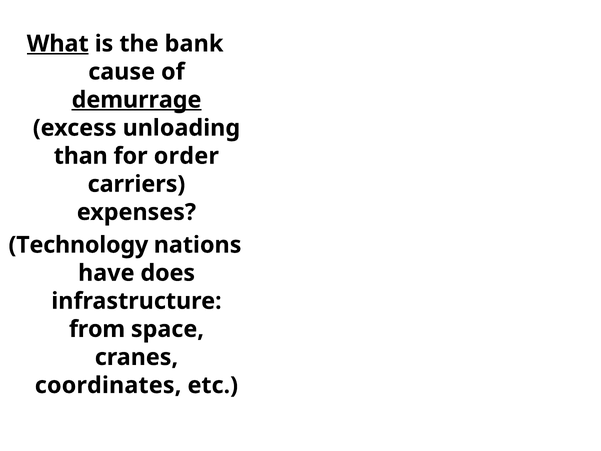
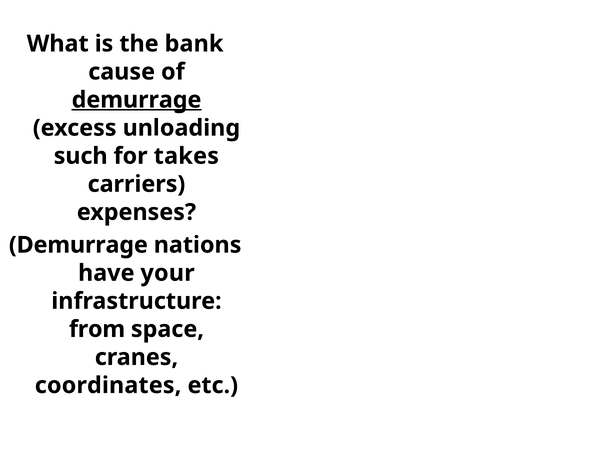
What underline: present -> none (58, 44)
than: than -> such (81, 156)
order: order -> takes (186, 156)
Technology: Technology -> Demurrage (78, 245)
does: does -> your (168, 273)
